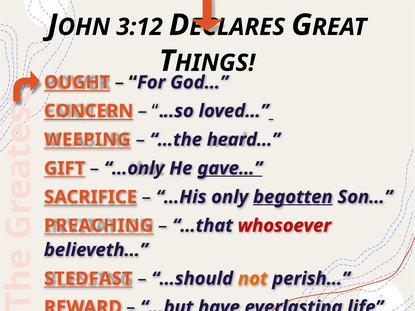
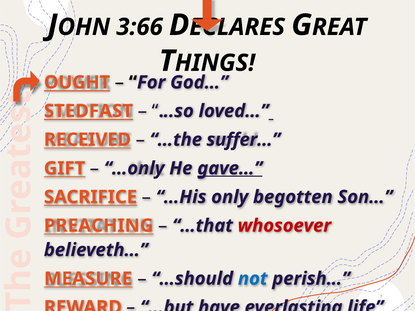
3:12: 3:12 -> 3:66 (140, 27)
CONCERN: CONCERN -> STEDFAST (88, 111)
WEEPING: WEEPING -> RECEIVED (87, 140)
heard…: heard… -> suffer… (243, 140)
begotten underline: present -> none (293, 197)
STEDFAST: STEDFAST -> MEASURE (88, 279)
not colour: orange -> blue (253, 279)
